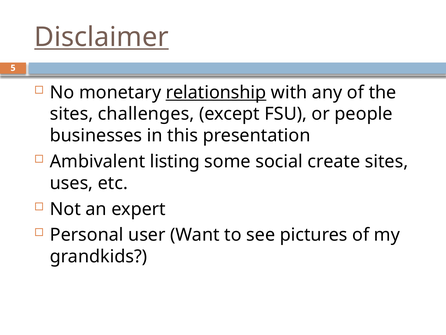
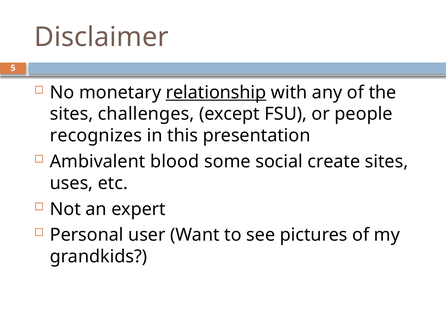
Disclaimer underline: present -> none (101, 37)
businesses: businesses -> recognizes (96, 135)
listing: listing -> blood (175, 161)
